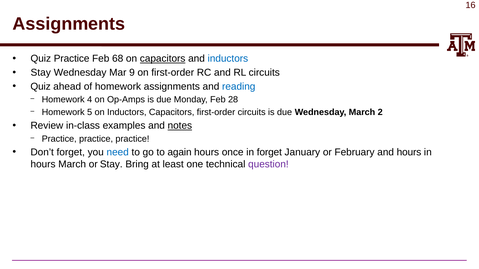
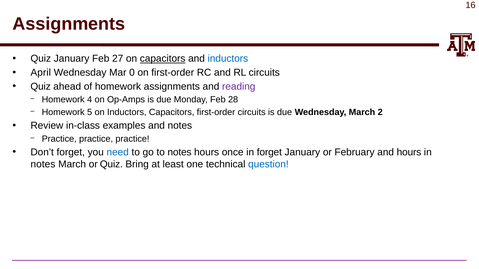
Quiz Practice: Practice -> January (72, 59)
68: 68 -> 27 (118, 59)
Stay: Stay -> April (41, 73)
9: 9 -> 0 (132, 73)
reading colour: blue -> purple (239, 87)
notes underline: present -> none (180, 126)
to again: again -> notes (180, 152)
hours: hours -> notes (43, 164)
or Stay: Stay -> Quiz (111, 164)
question colour: purple -> blue (268, 164)
